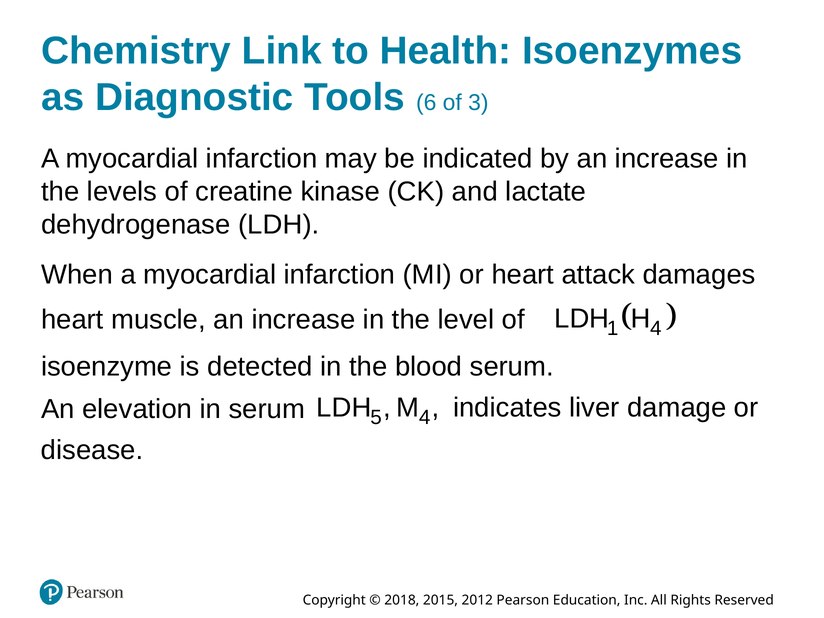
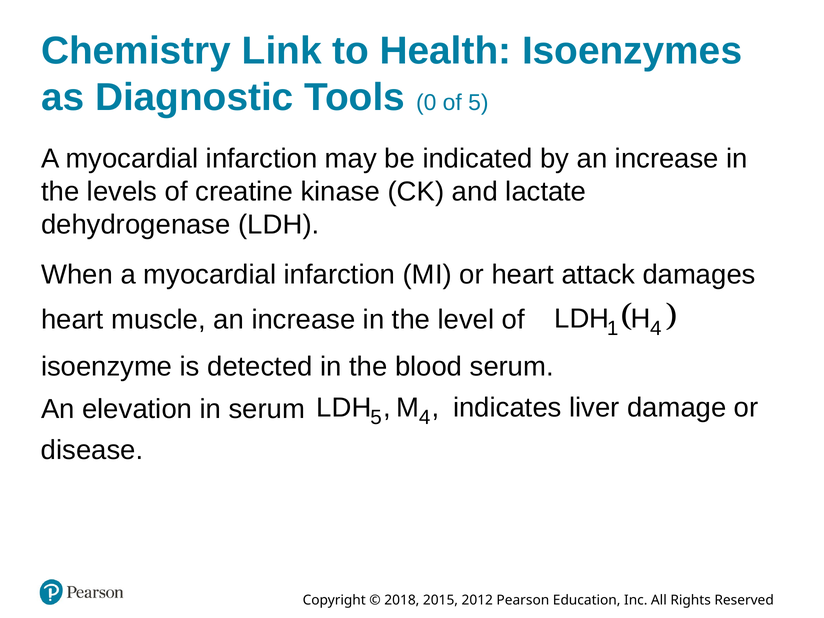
6: 6 -> 0 (426, 103)
of 3: 3 -> 5 (478, 103)
